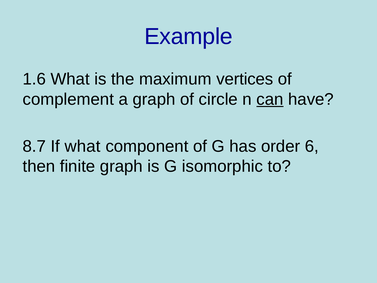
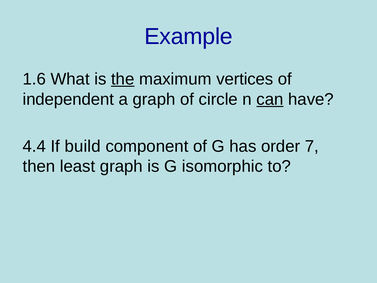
the underline: none -> present (123, 79)
complement: complement -> independent (68, 99)
8.7: 8.7 -> 4.4 (34, 146)
If what: what -> build (83, 146)
6: 6 -> 7 (312, 146)
finite: finite -> least (78, 166)
